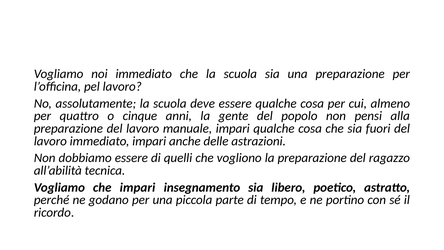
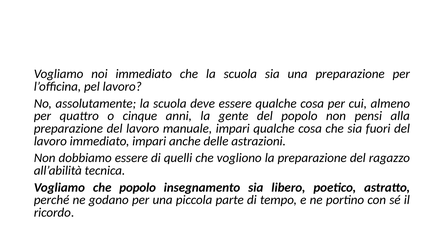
che impari: impari -> popolo (138, 187)
